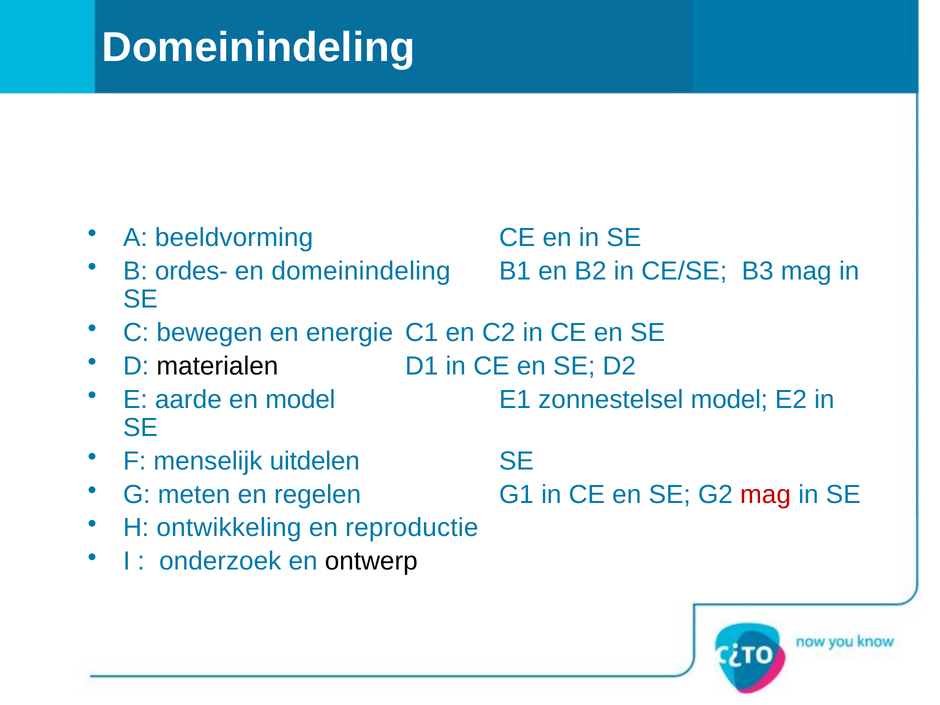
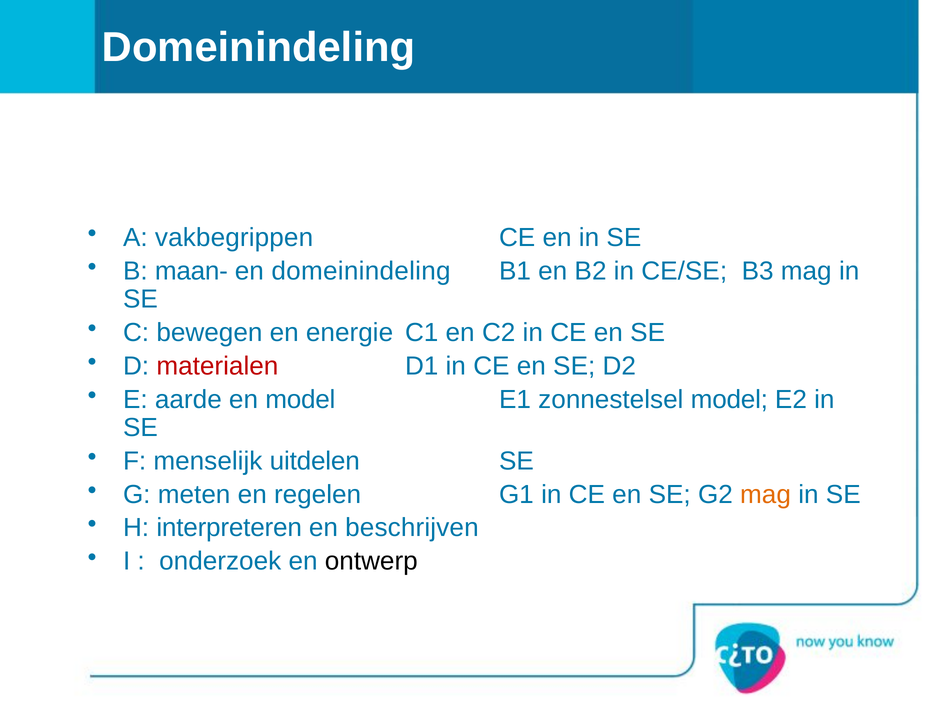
beeldvorming: beeldvorming -> vakbegrippen (234, 238)
ordes-: ordes- -> maan- (191, 271)
materialen colour: black -> red (217, 366)
mag colour: red -> orange (766, 494)
ontwikkeling: ontwikkeling -> interpreteren (229, 528)
reproductie: reproductie -> beschrijven (412, 528)
